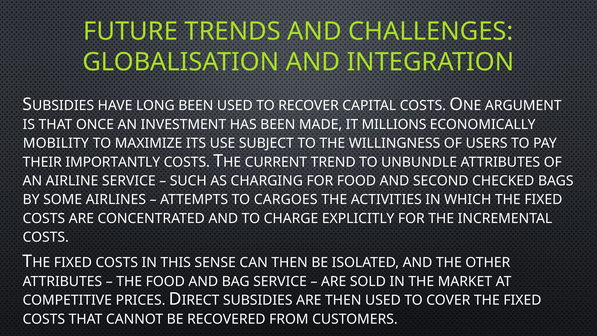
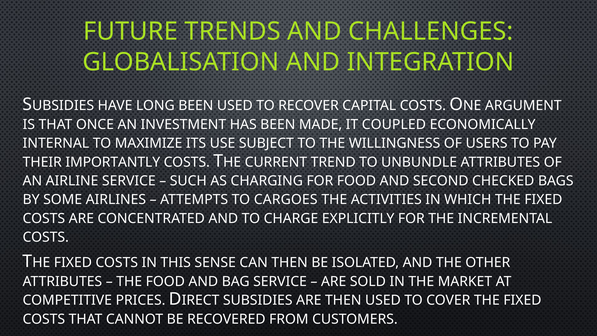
MILLIONS: MILLIONS -> COUPLED (394, 124)
MOBILITY: MOBILITY -> INTERNAL (56, 143)
